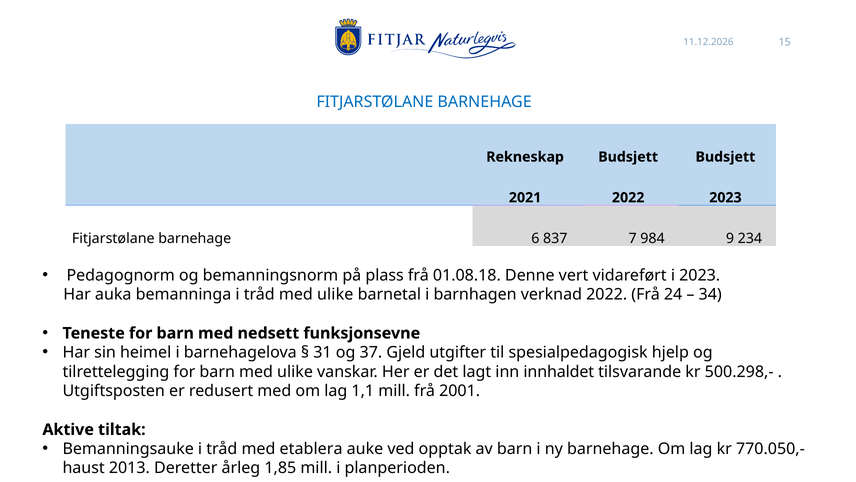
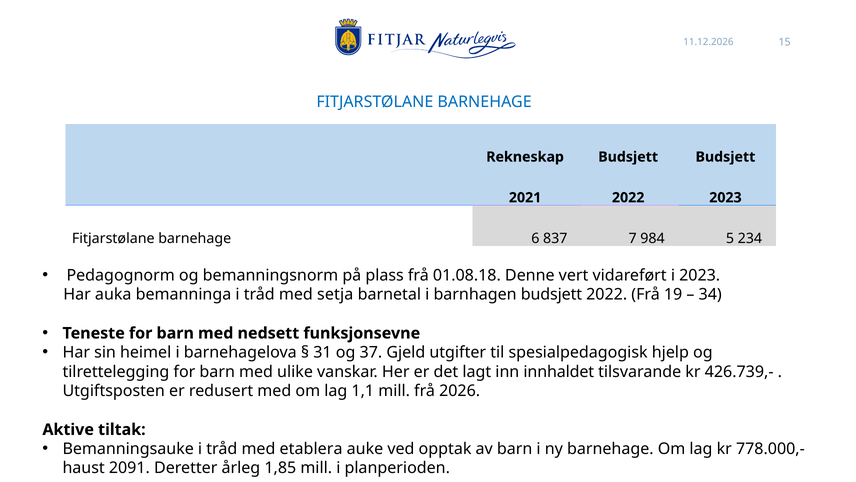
9: 9 -> 5 (730, 238)
tråd med ulike: ulike -> setja (335, 294)
barnhagen verknad: verknad -> budsjett (551, 294)
24: 24 -> 19 (673, 294)
500.298,-: 500.298,- -> 426.739,- (739, 371)
2001: 2001 -> 2026 (460, 391)
770.050,-: 770.050,- -> 778.000,- (770, 448)
2013: 2013 -> 2091 (129, 468)
